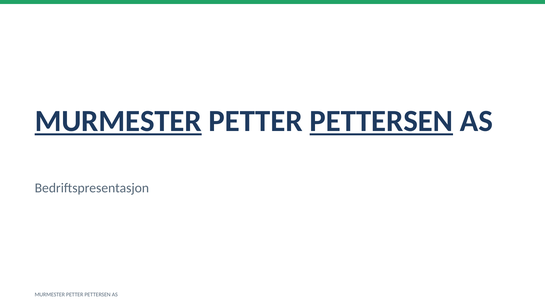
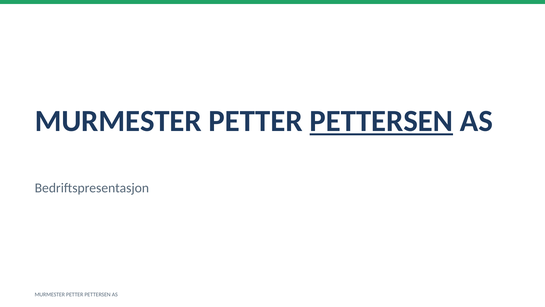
MURMESTER underline: present -> none (118, 121)
